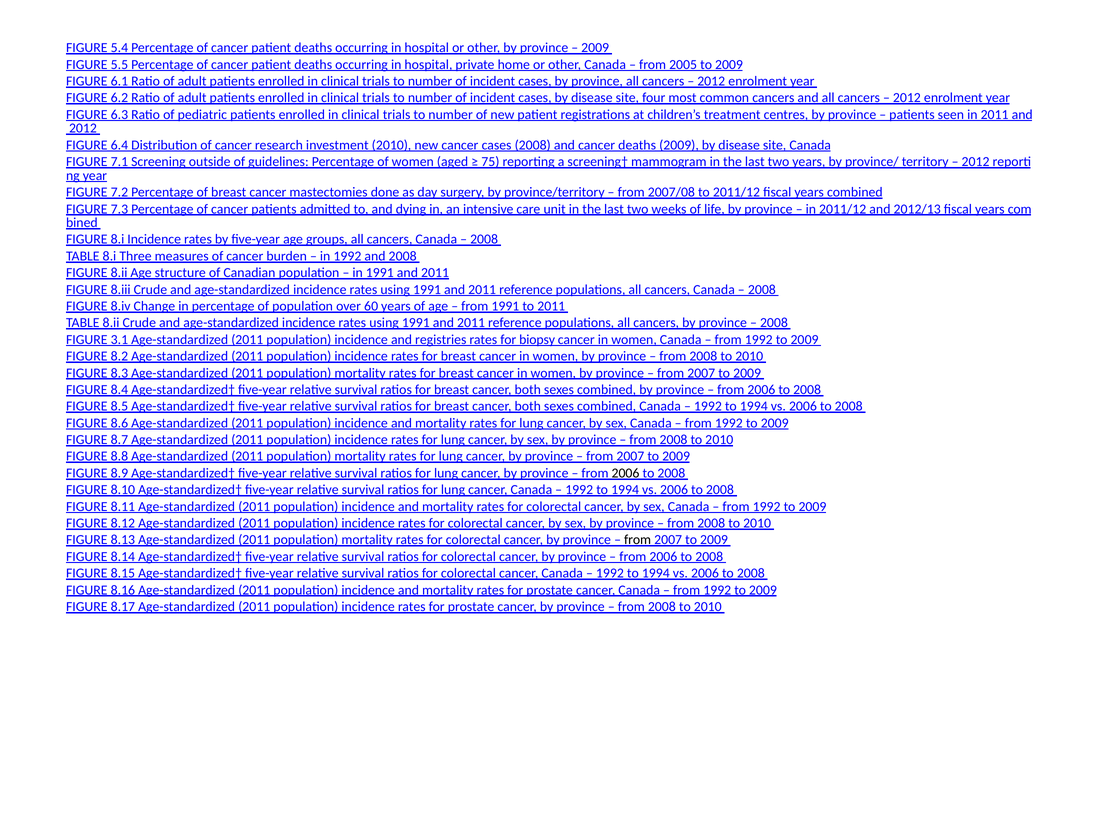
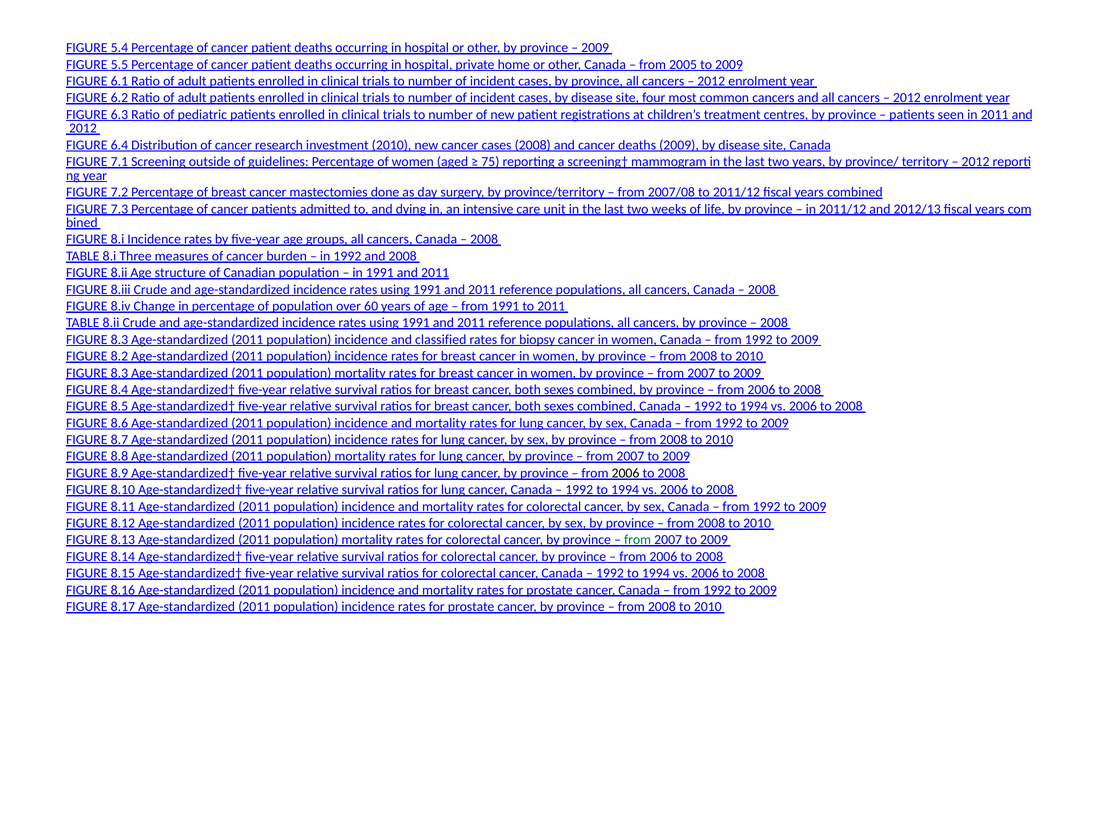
3.1: 3.1 -> 8.3 (119, 339)
registries: registries -> classified (441, 339)
from colour: black -> green (638, 540)
